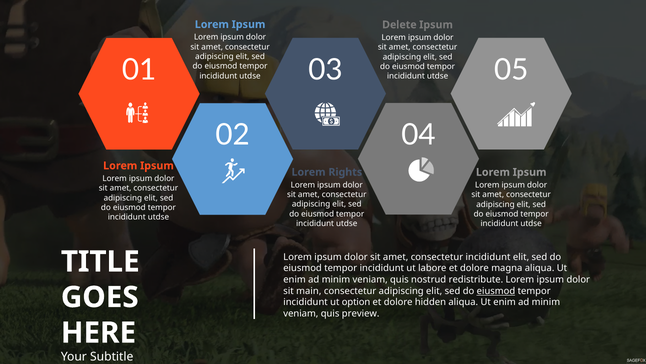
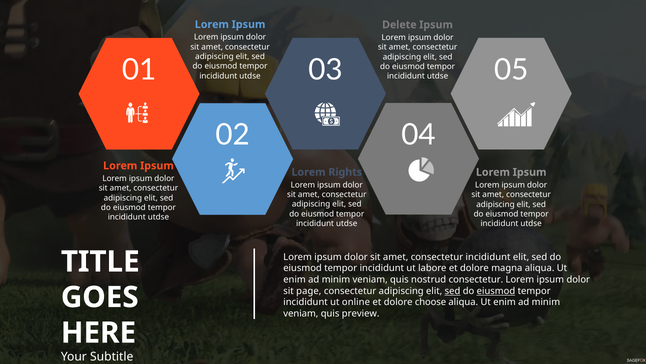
nostrud redistribute: redistribute -> consectetur (476, 279)
main: main -> page (309, 291)
sed underline: none -> present (453, 291)
option: option -> online (356, 302)
hidden: hidden -> choose (430, 302)
